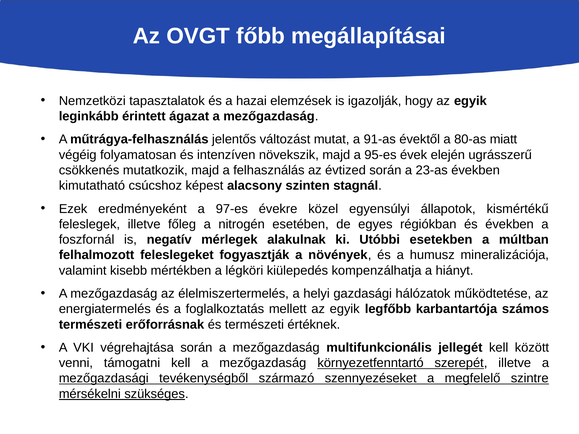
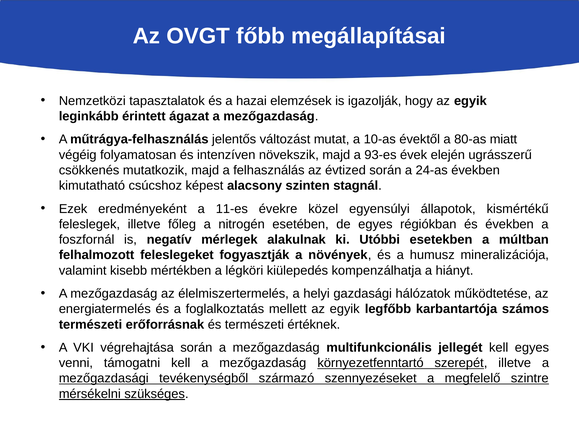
91-as: 91-as -> 10-as (380, 139)
95-es: 95-es -> 93-es (380, 155)
23-as: 23-as -> 24-as (432, 170)
97-es: 97-es -> 11-es (232, 209)
kell között: között -> egyes (532, 348)
